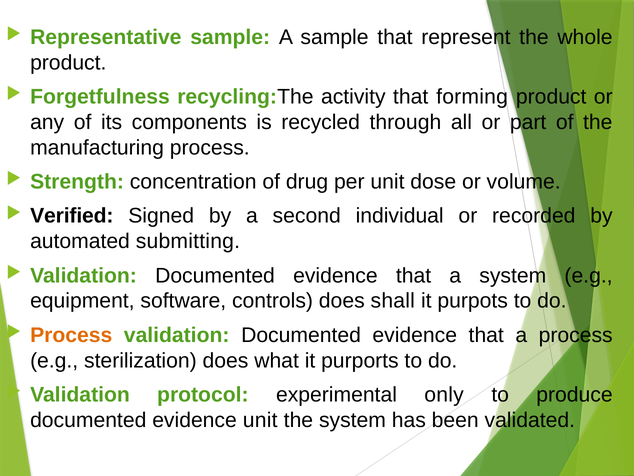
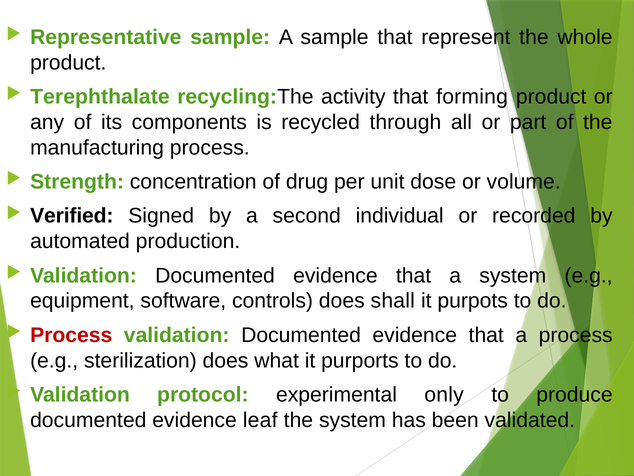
Forgetfulness: Forgetfulness -> Terephthalate (100, 97)
submitting: submitting -> production (188, 241)
Process colour: orange -> red (71, 335)
evidence unit: unit -> leaf (260, 420)
